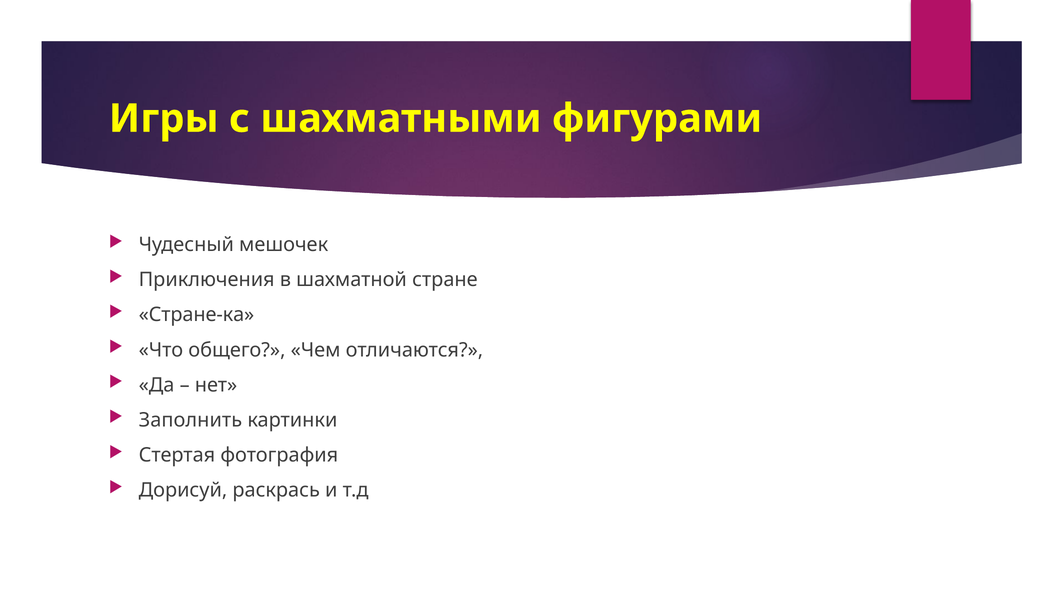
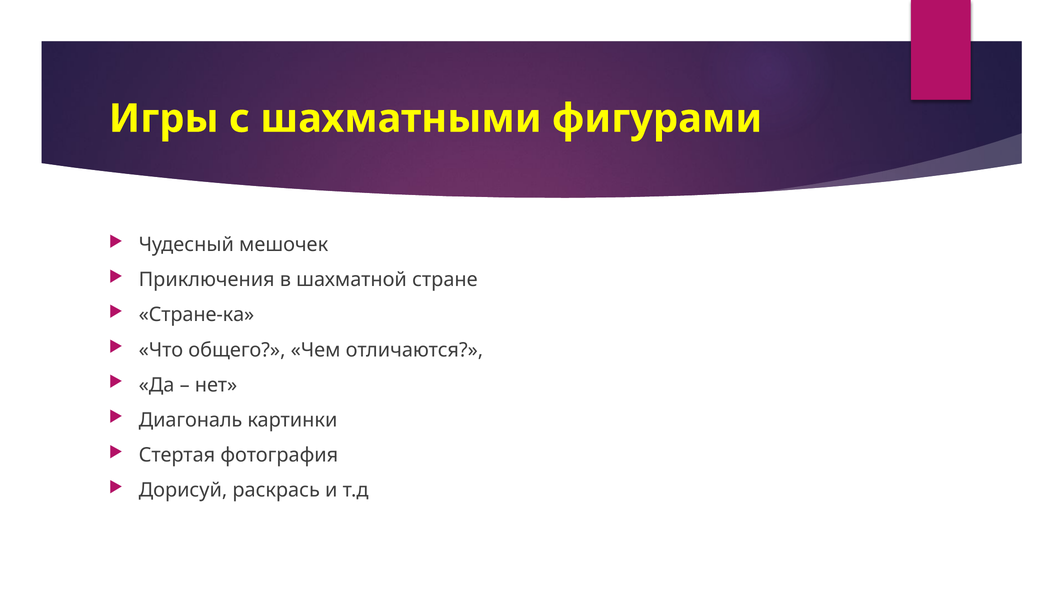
Заполнить: Заполнить -> Диагональ (191, 420)
